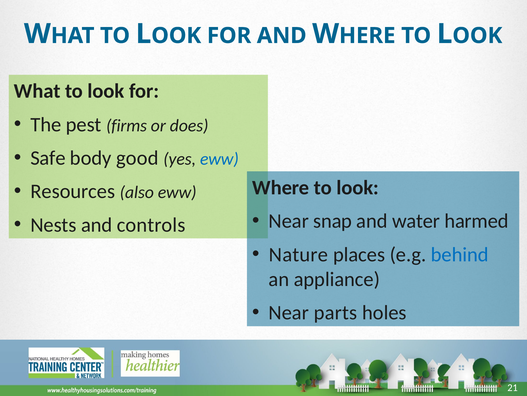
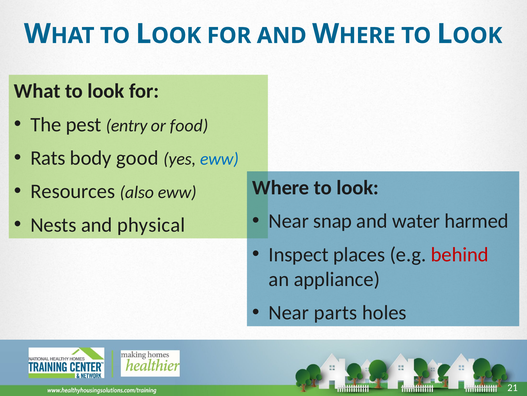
firms: firms -> entry (127, 125)
does: does -> food (189, 125)
Safe: Safe -> Rats (48, 158)
controls: controls -> physical (151, 224)
Nature: Nature -> Inspect (299, 254)
behind colour: blue -> red (460, 254)
